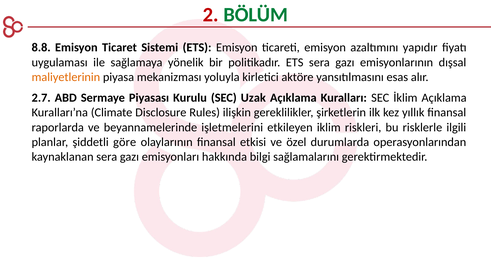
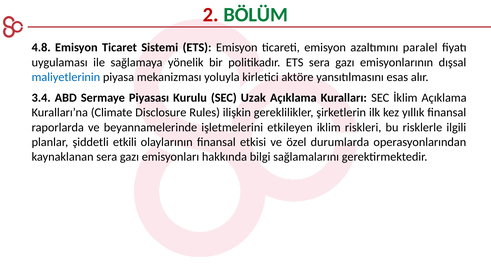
8.8: 8.8 -> 4.8 (41, 48)
yapıdır: yapıdır -> paralel (420, 48)
maliyetlerinin colour: orange -> blue (66, 77)
2.7: 2.7 -> 3.4 (41, 98)
göre: göre -> etkili (125, 142)
